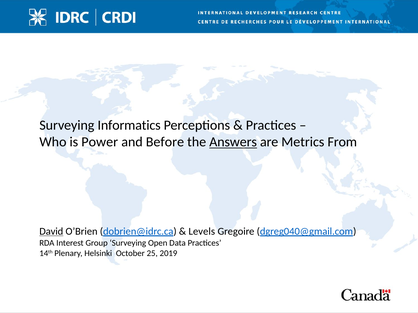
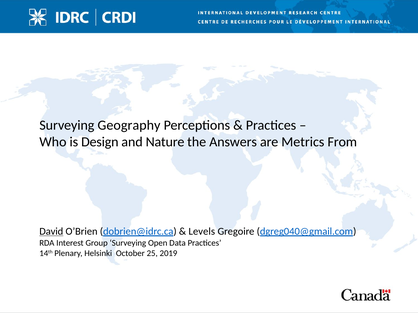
Informatics: Informatics -> Geography (129, 125)
Power: Power -> Design (100, 142)
Before: Before -> Nature (165, 142)
Answers underline: present -> none (233, 142)
